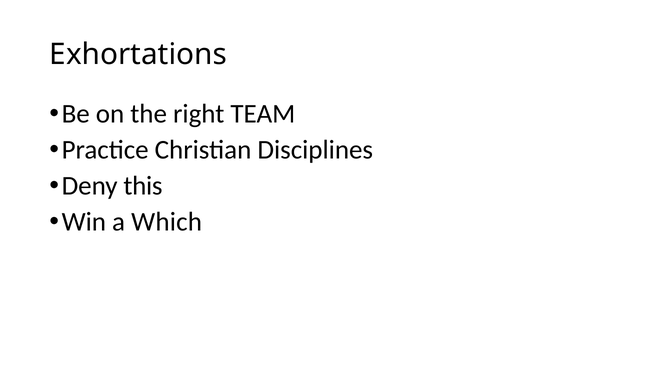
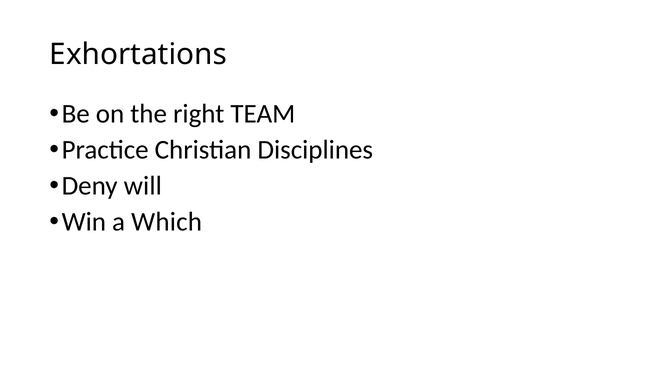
this: this -> will (143, 186)
